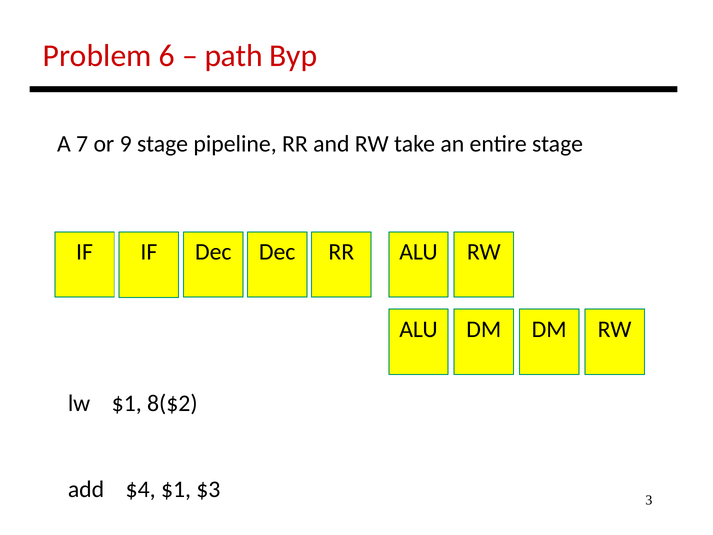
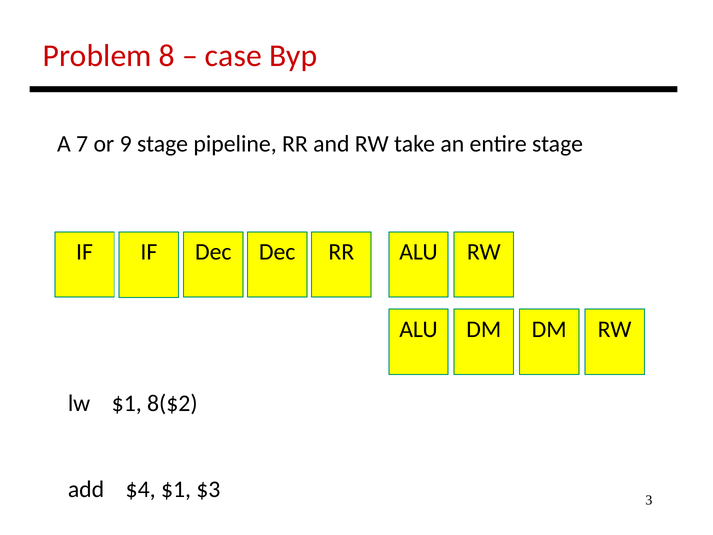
6: 6 -> 8 (167, 56)
path: path -> case (233, 56)
